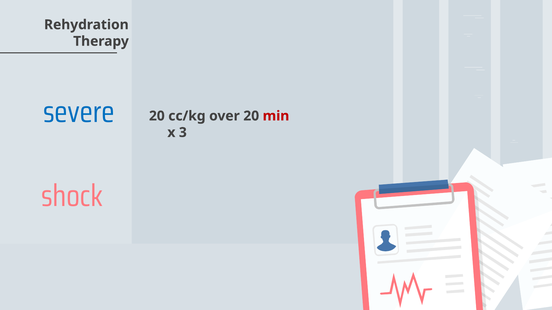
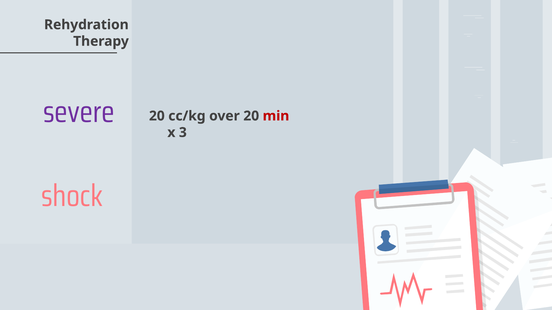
severe colour: blue -> purple (79, 112)
